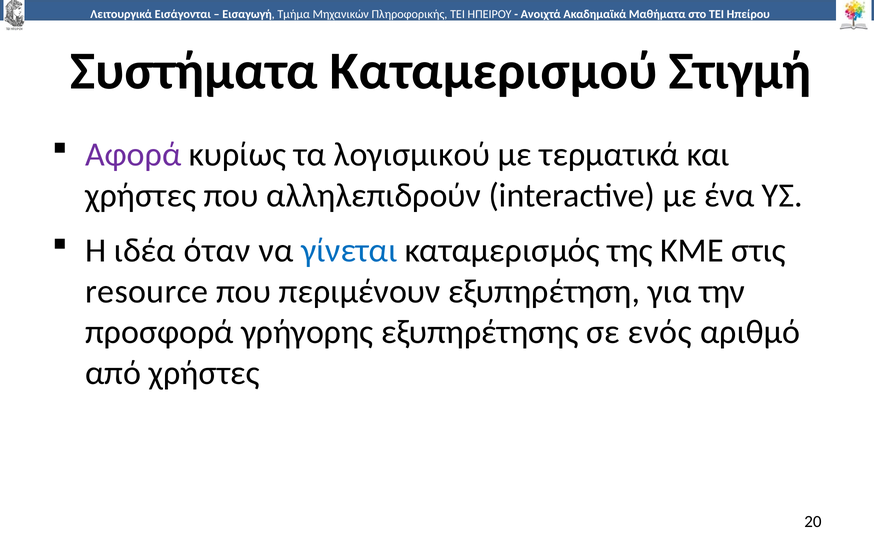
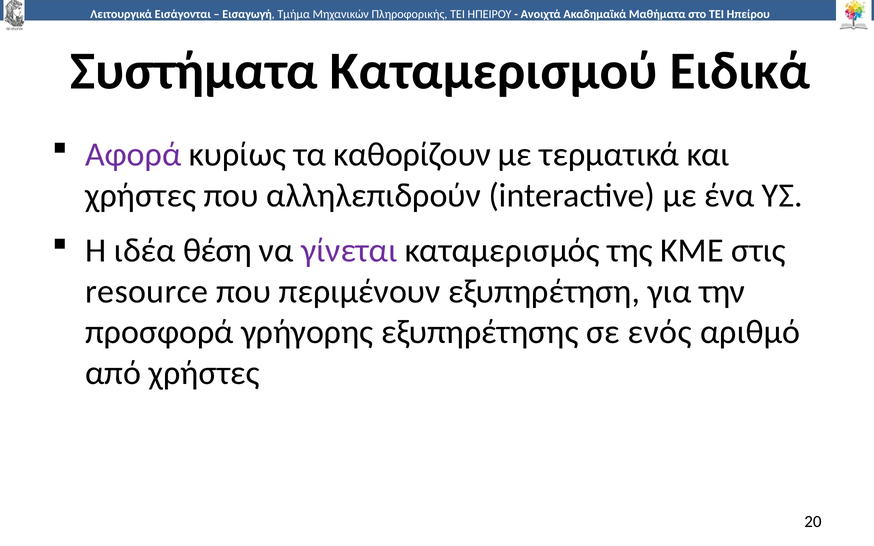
Στιγμή: Στιγμή -> Ειδικά (740, 71)
λογισμικού: λογισμικού -> καθορίζουν (412, 155)
όταν: όταν -> θέση (218, 251)
γίνεται colour: blue -> purple (349, 251)
